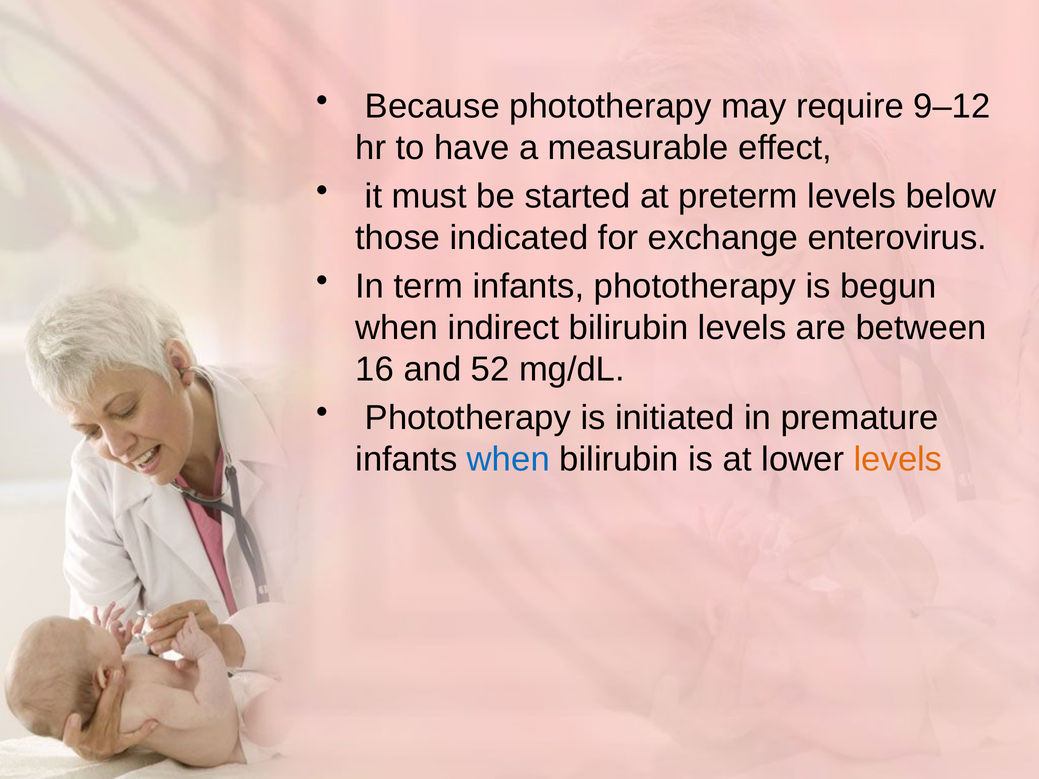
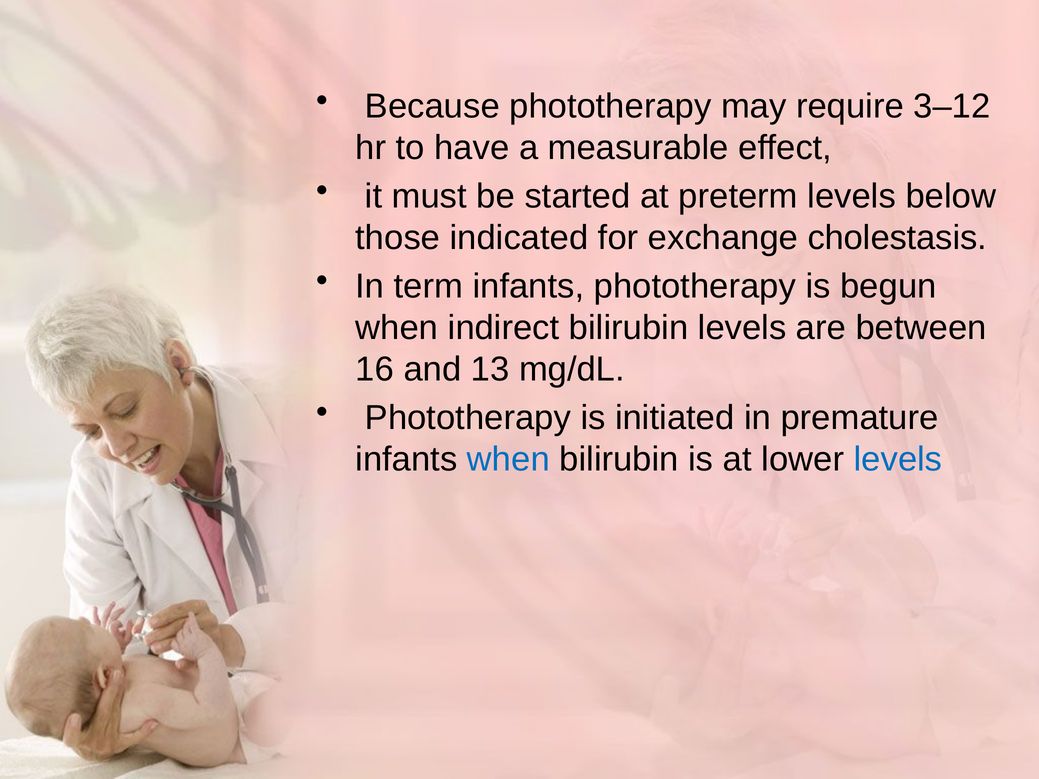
9–12: 9–12 -> 3–12 (952, 106)
enterovirus: enterovirus -> cholestasis (897, 238)
52: 52 -> 13 (490, 370)
levels colour: orange -> blue (898, 460)
